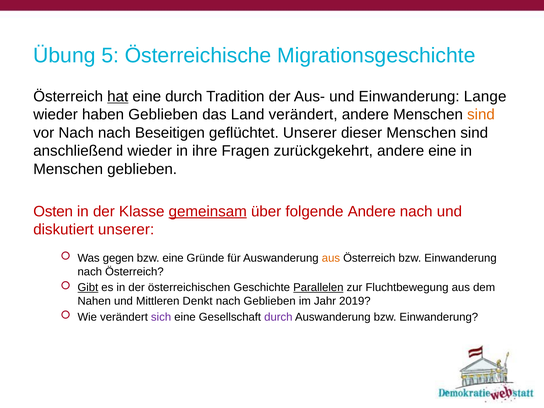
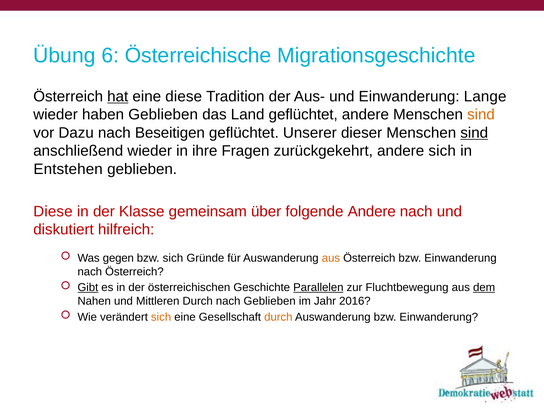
5: 5 -> 6 (110, 56)
eine durch: durch -> diese (184, 97)
Land verändert: verändert -> geflüchtet (303, 115)
vor Nach: Nach -> Dazu (76, 133)
sind underline: none -> present (474, 133)
andere eine: eine -> sich (442, 151)
Menschen: Menschen -> Entstehen (68, 169)
Osten: Osten -> Diese (53, 211)
gemeinsam underline: present -> none (208, 211)
diskutiert unserer: unserer -> hilfreich (126, 230)
bzw eine: eine -> sich (173, 258)
dem underline: none -> present (484, 287)
Mittleren Denkt: Denkt -> Durch (198, 301)
2019: 2019 -> 2016 (355, 301)
sich colour: purple -> orange (161, 317)
durch colour: purple -> orange (278, 317)
